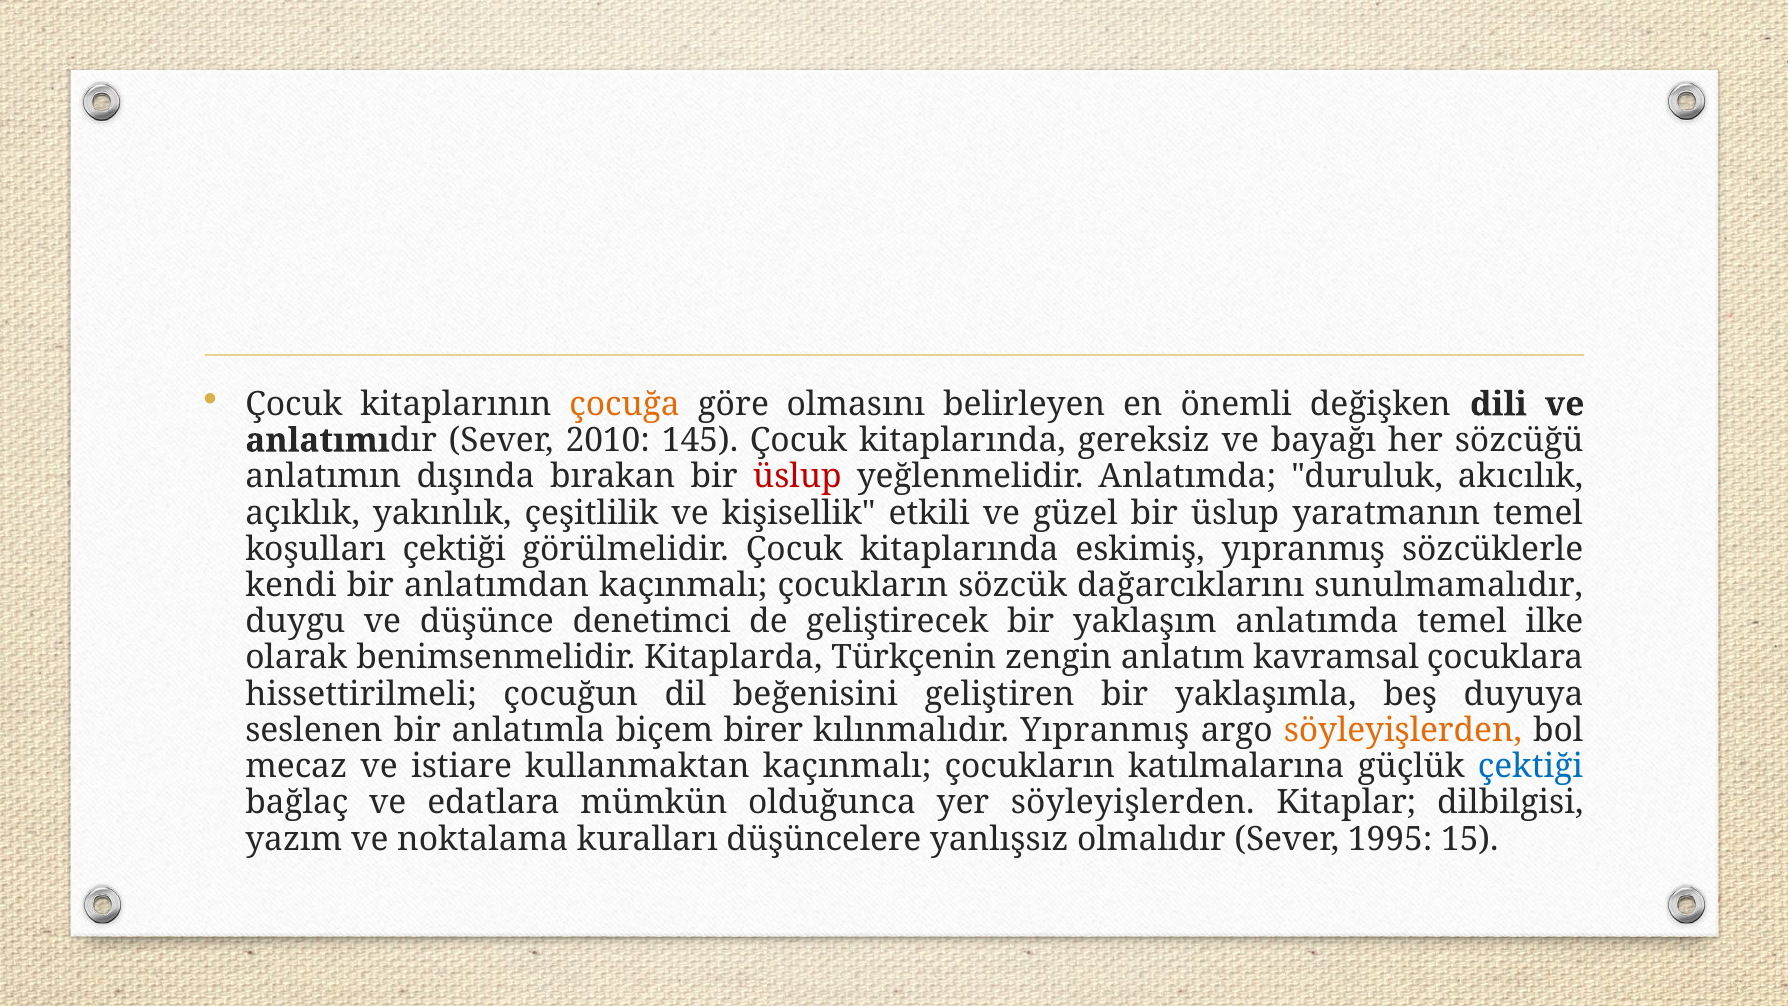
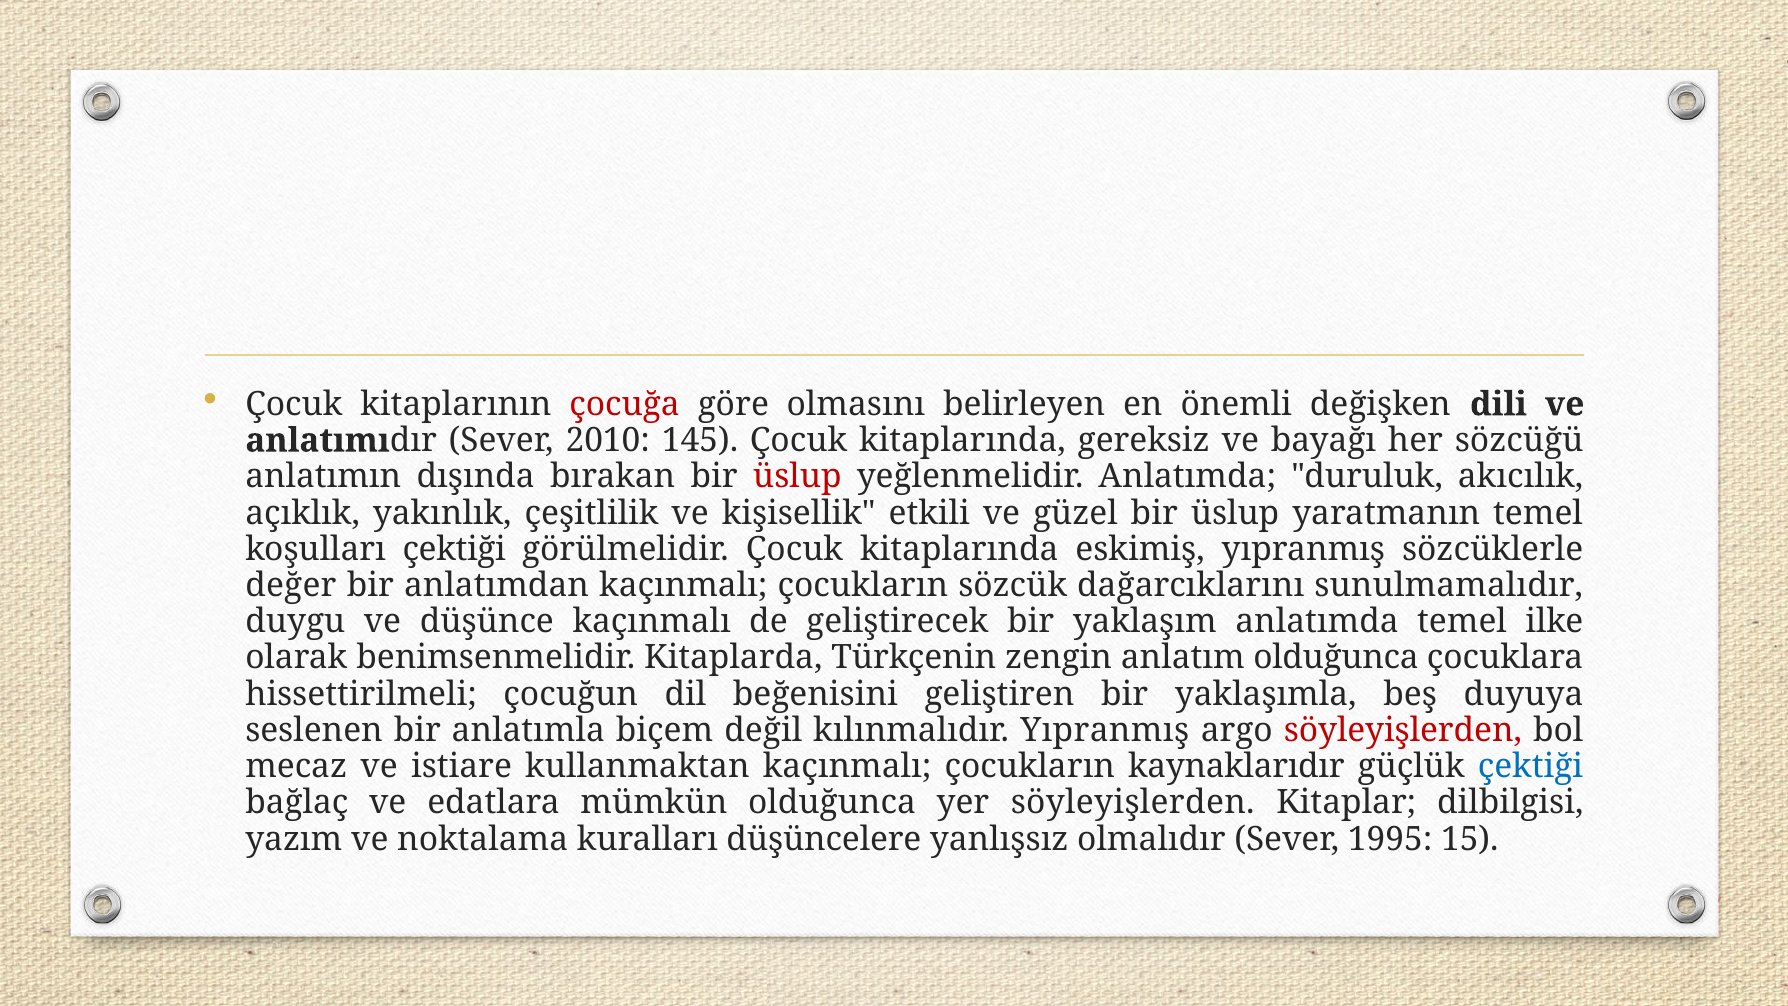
çocuğa colour: orange -> red (625, 404)
kendi: kendi -> değer (291, 585)
düşünce denetimci: denetimci -> kaçınmalı (652, 621)
anlatım kavramsal: kavramsal -> olduğunca (1336, 658)
birer: birer -> değil (763, 730)
söyleyişlerden colour: orange -> red (1403, 730)
katılmalarına: katılmalarına -> kaynaklarıdır (1236, 766)
